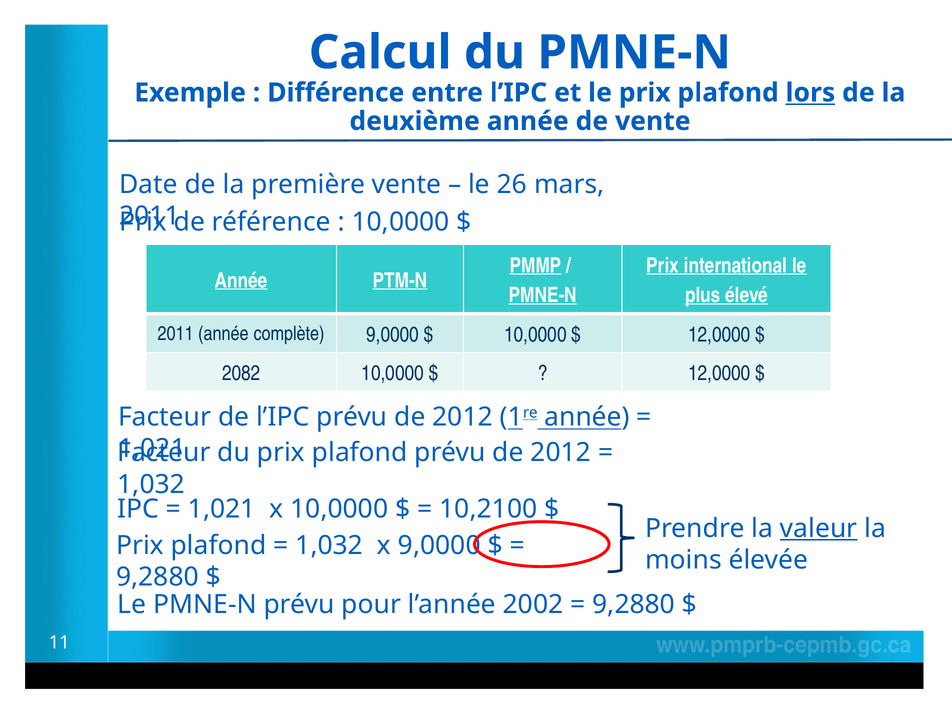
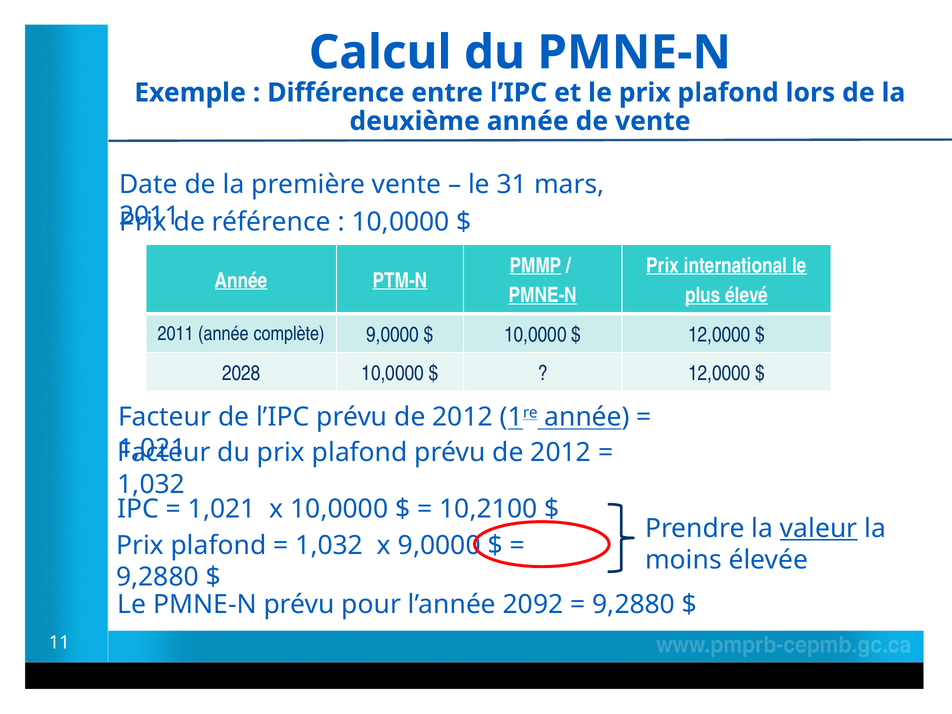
lors underline: present -> none (810, 93)
26: 26 -> 31 (512, 185)
2082: 2082 -> 2028 (241, 373)
2002: 2002 -> 2092 (533, 604)
